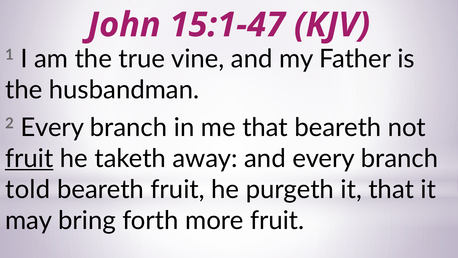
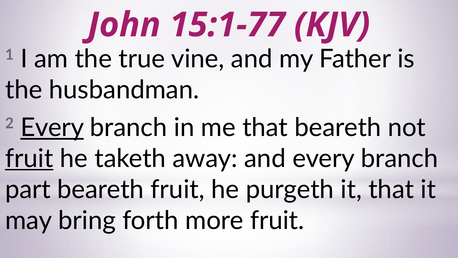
15:1-47: 15:1-47 -> 15:1-77 (227, 25)
Every underline: none -> present (52, 127)
told: told -> part (28, 189)
